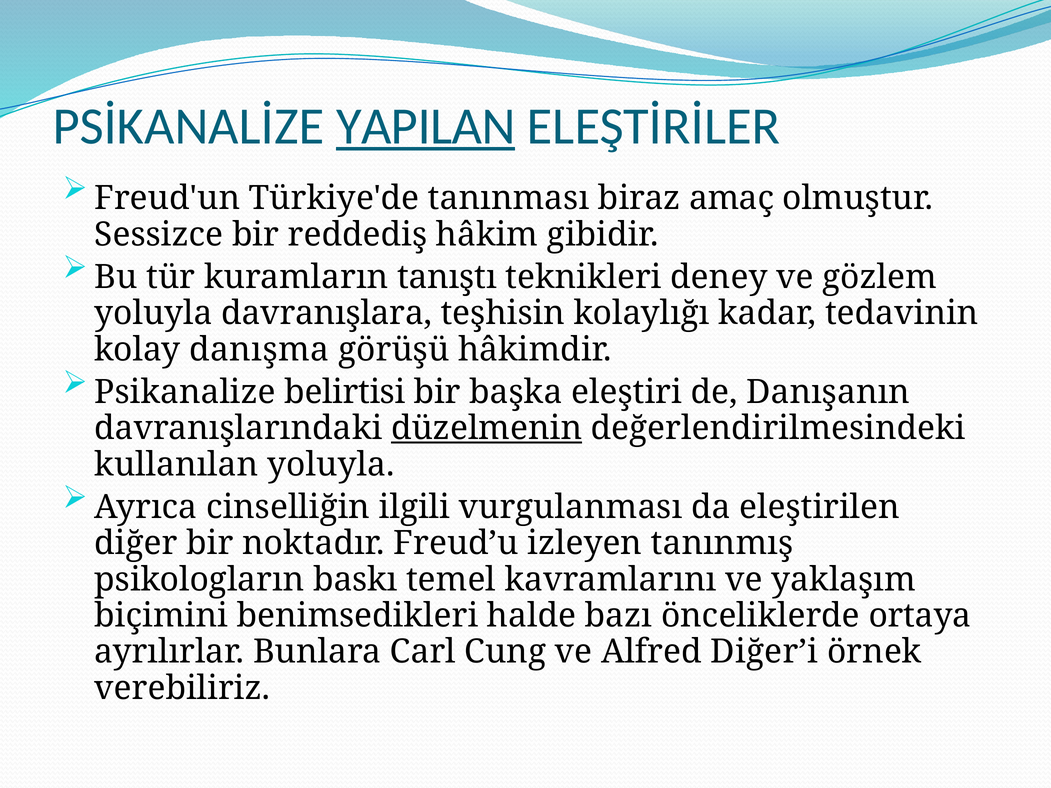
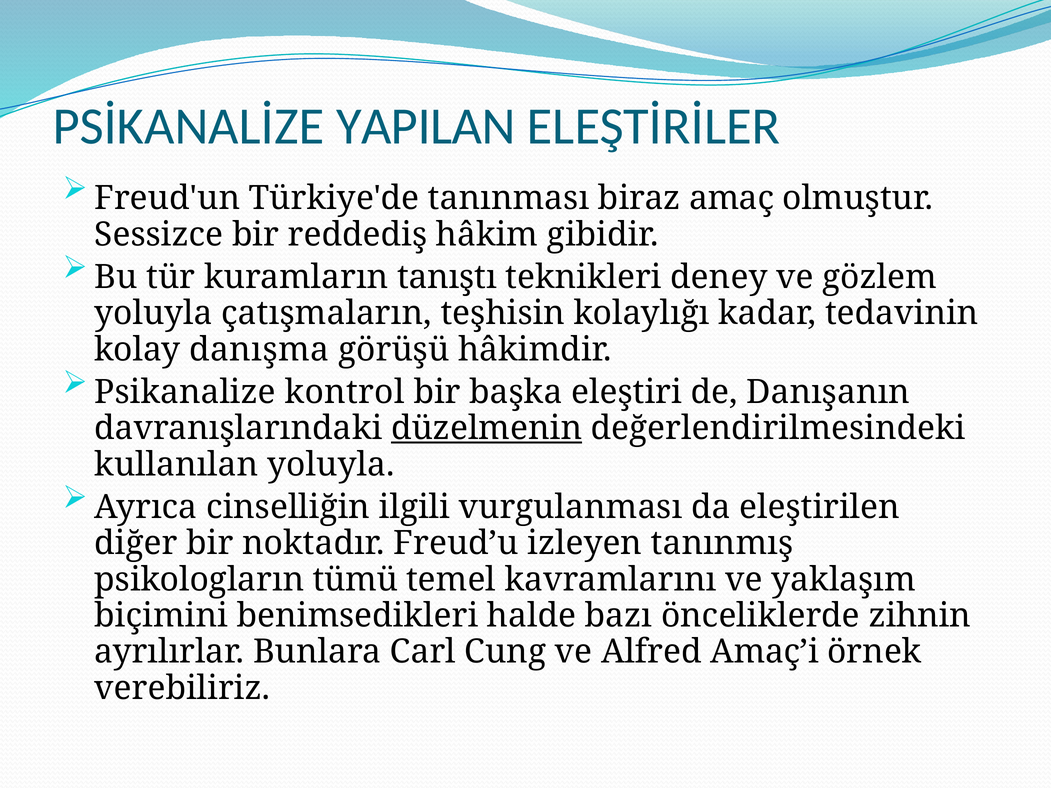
YAPILAN underline: present -> none (426, 126)
davranışlara: davranışlara -> çatışmaların (327, 313)
belirtisi: belirtisi -> kontrol (345, 392)
baskı: baskı -> tümü (355, 580)
ortaya: ortaya -> zihnin (920, 616)
Diğer’i: Diğer’i -> Amaç’i (765, 652)
